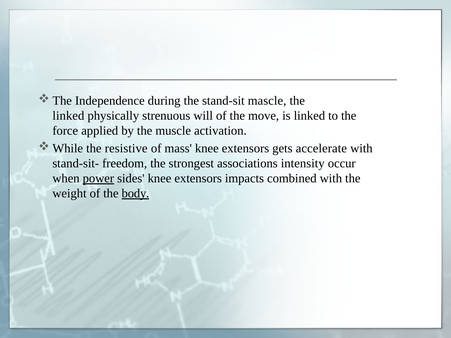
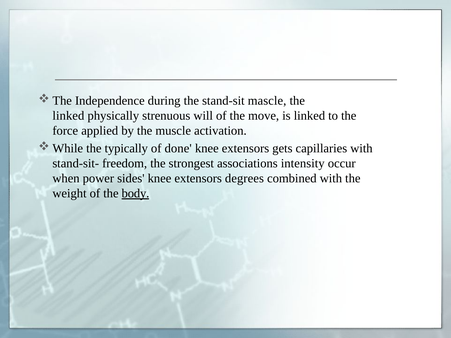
resistive: resistive -> typically (126, 148)
mass: mass -> done (178, 148)
accelerate: accelerate -> capillaries (321, 148)
power underline: present -> none (98, 179)
impacts: impacts -> degrees (244, 179)
